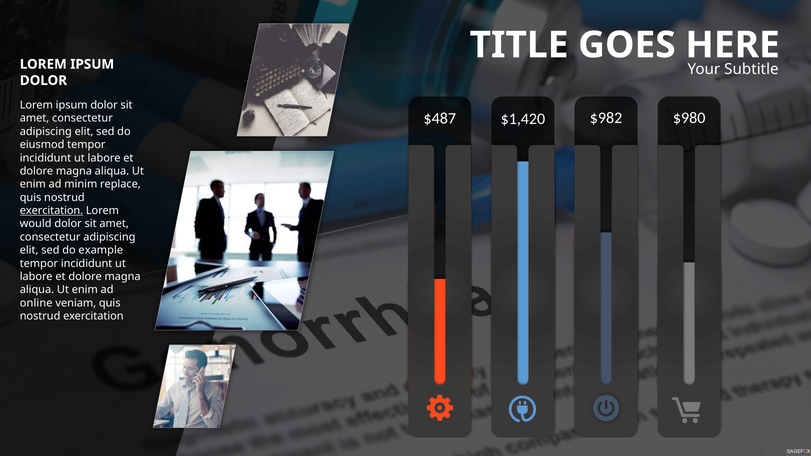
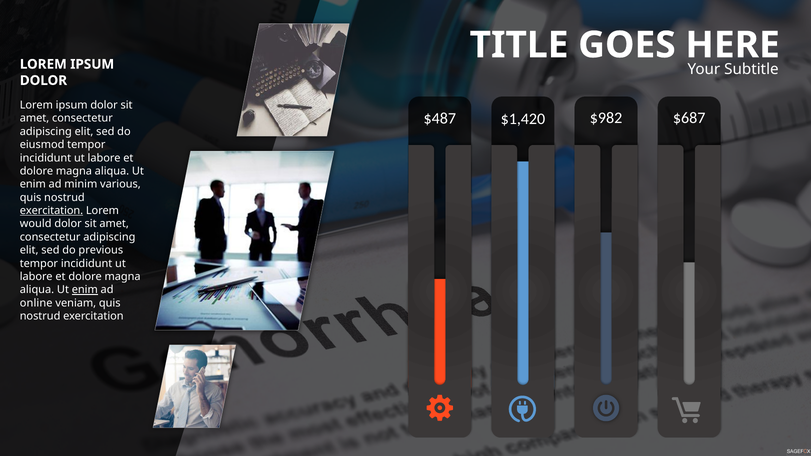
$980: $980 -> $687 (689, 118)
replace: replace -> various (120, 184)
example: example -> previous (101, 250)
enim underline: none -> present (85, 290)
